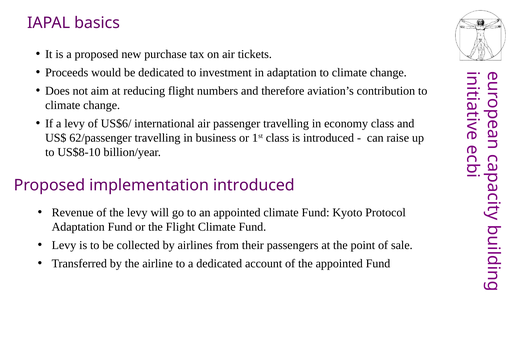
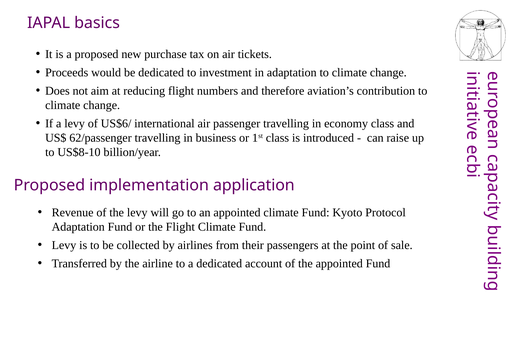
implementation introduced: introduced -> application (254, 185)
